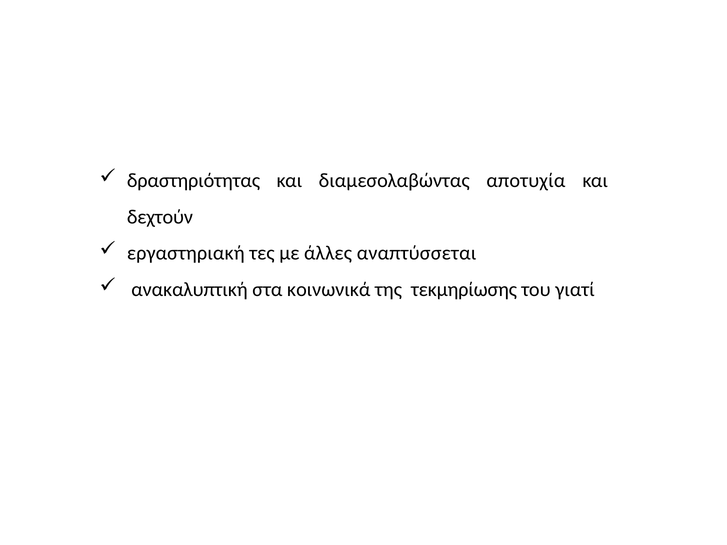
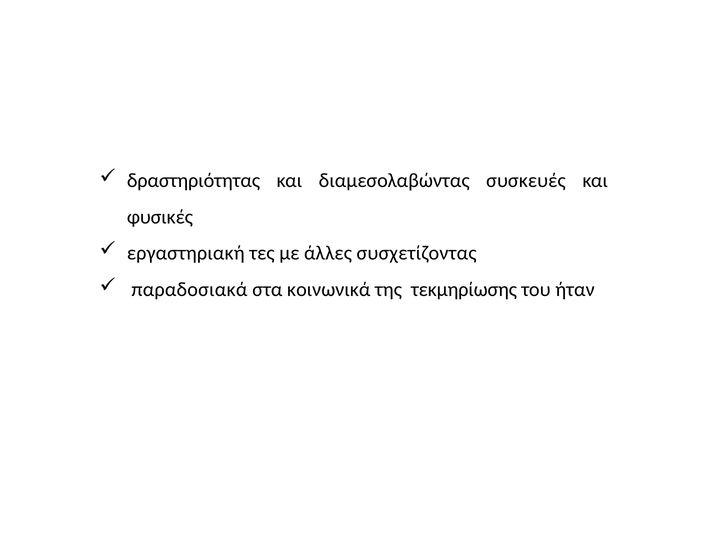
αποτυχία: αποτυχία -> συσκευές (526, 181)
δεχτούν: δεχτούν -> φυσικές (160, 217)
αναπτύσσεται: αναπτύσσεται -> συσχετίζοντας (417, 253)
ανακαλυπτική: ανακαλυπτική -> παραδοσιακά (189, 290)
γιατί: γιατί -> ήταν (575, 290)
